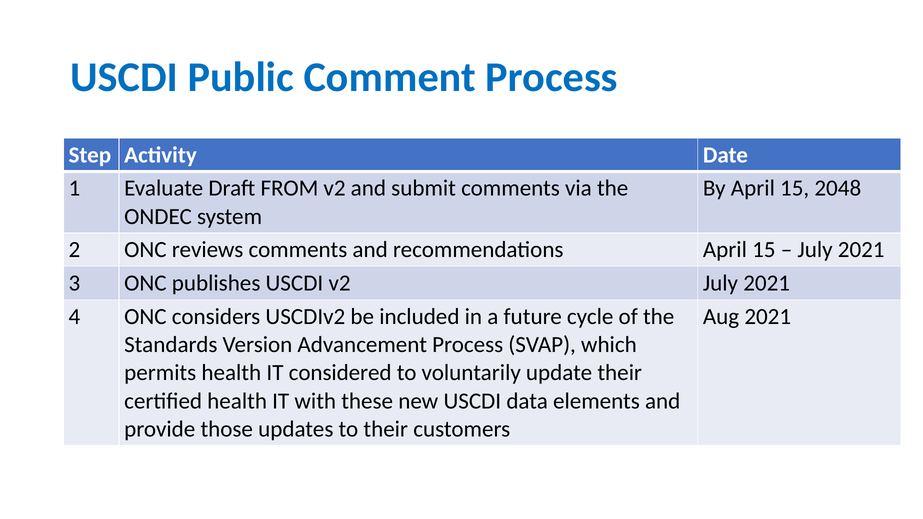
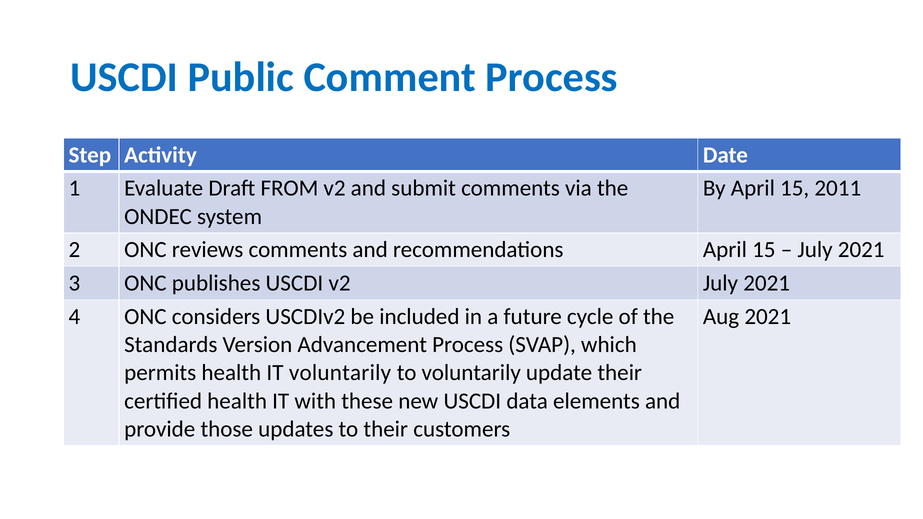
2048: 2048 -> 2011 (838, 188)
IT considered: considered -> voluntarily (340, 373)
